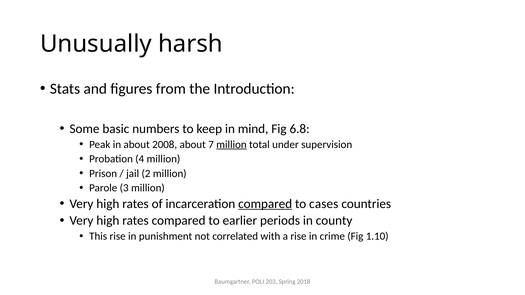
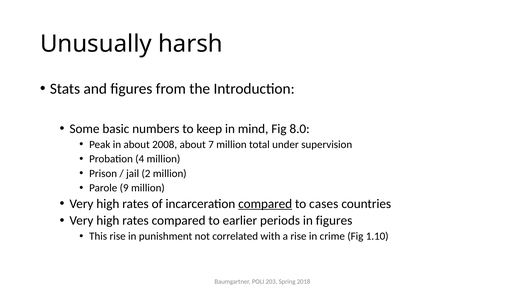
6.8: 6.8 -> 8.0 (300, 129)
million underline: present -> none (231, 145)
3: 3 -> 9 (124, 188)
in county: county -> figures (334, 221)
